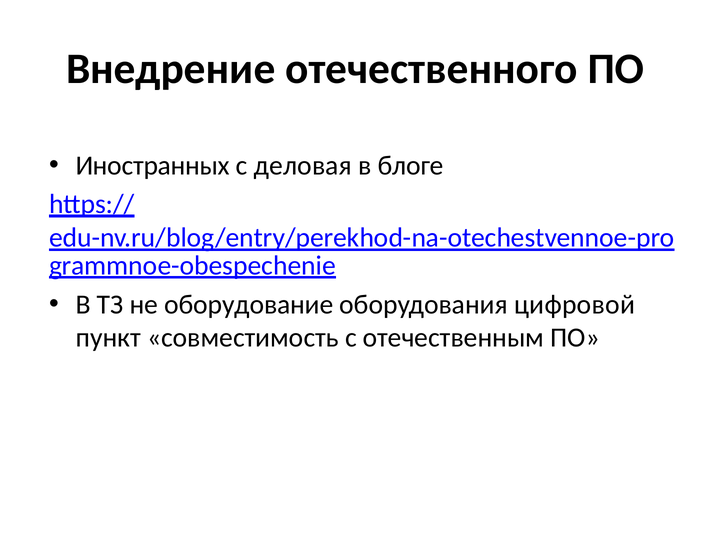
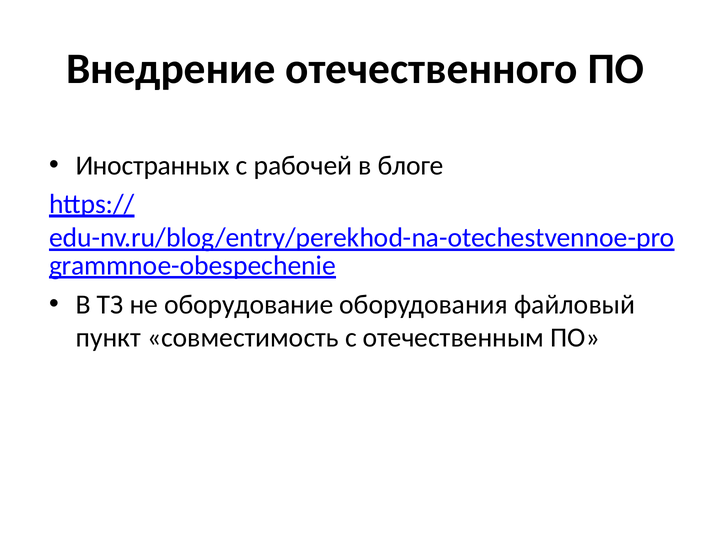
деловая: деловая -> рабочей (303, 165)
цифровой: цифровой -> файловый (575, 305)
